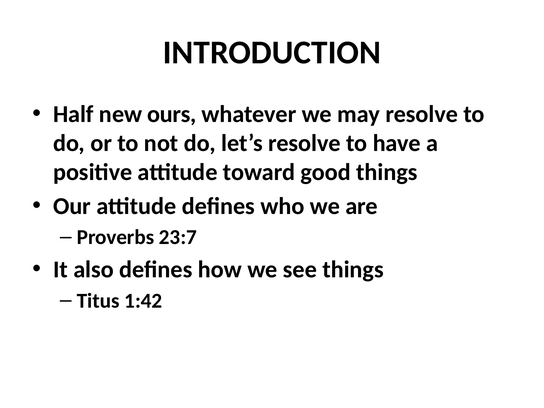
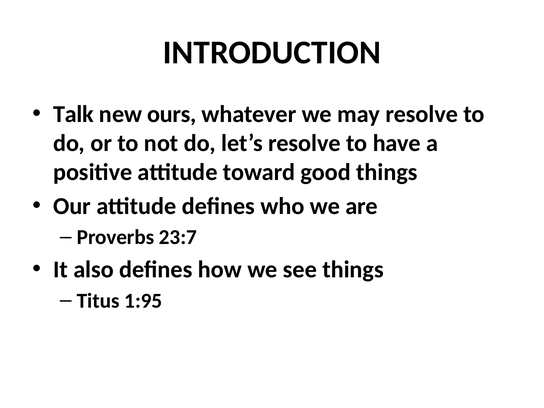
Half: Half -> Talk (73, 114)
1:42: 1:42 -> 1:95 (143, 301)
